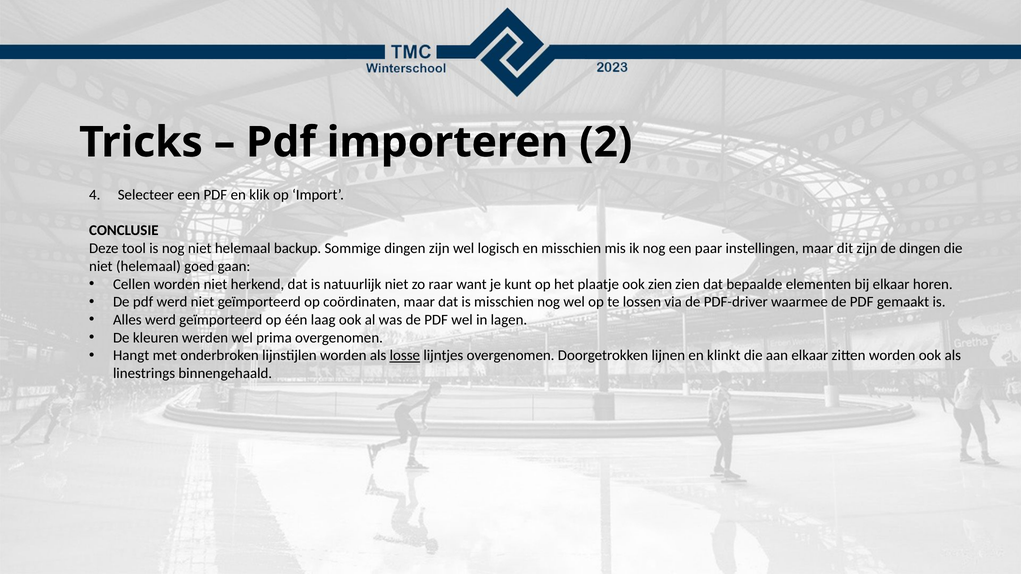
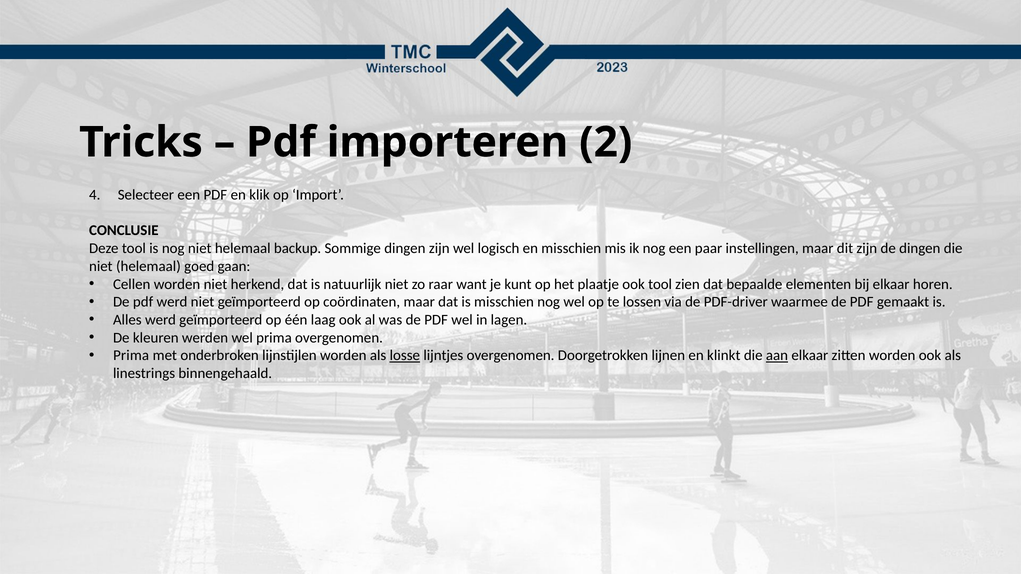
ook zien: zien -> tool (660, 284)
Hangt: Hangt -> Prima (131, 356)
aan underline: none -> present (777, 356)
